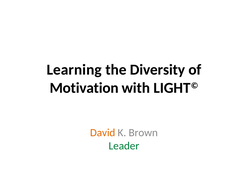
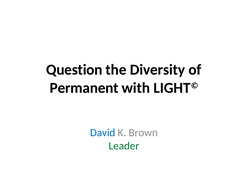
Learning: Learning -> Question (74, 70)
Motivation: Motivation -> Permanent (84, 88)
David colour: orange -> blue (103, 133)
